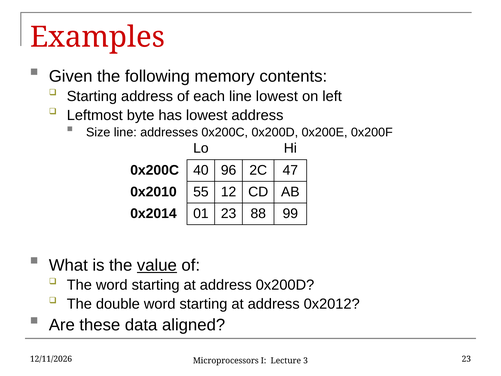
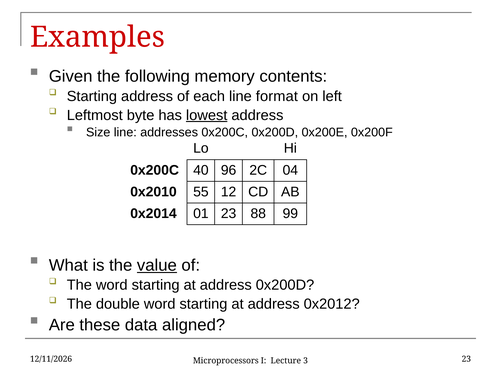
line lowest: lowest -> format (277, 96)
lowest underline: none -> present (207, 115)
47: 47 -> 04 (290, 170)
